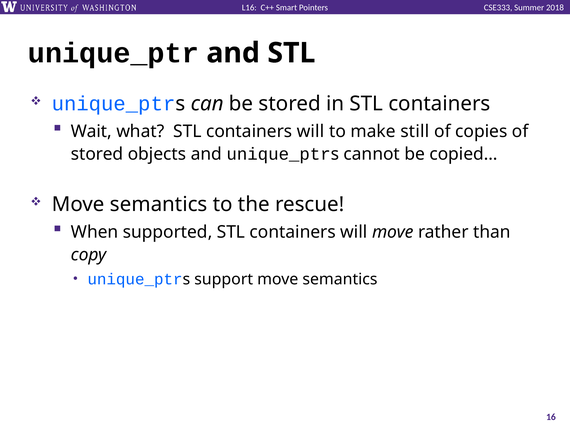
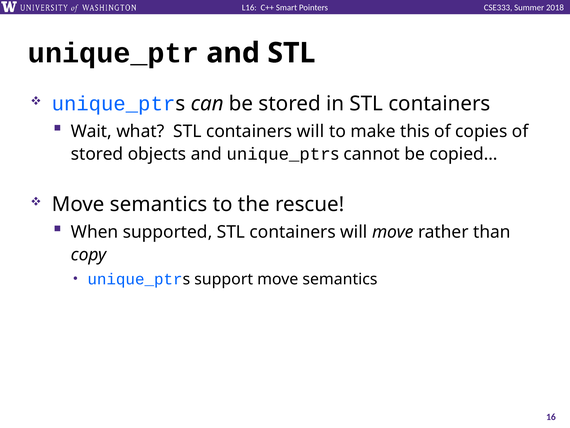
still: still -> this (415, 131)
